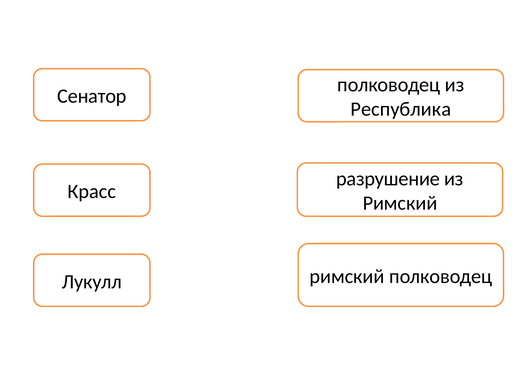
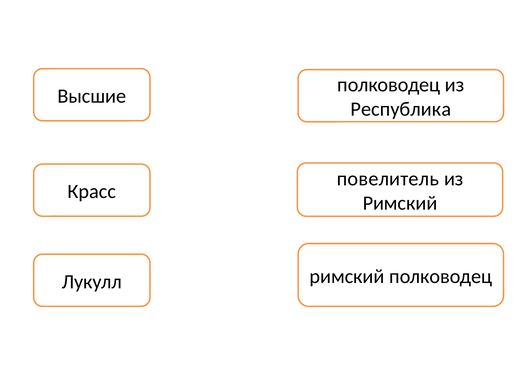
Сенатор: Сенатор -> Высшие (92, 96)
разрушение: разрушение -> повелитель (388, 179)
